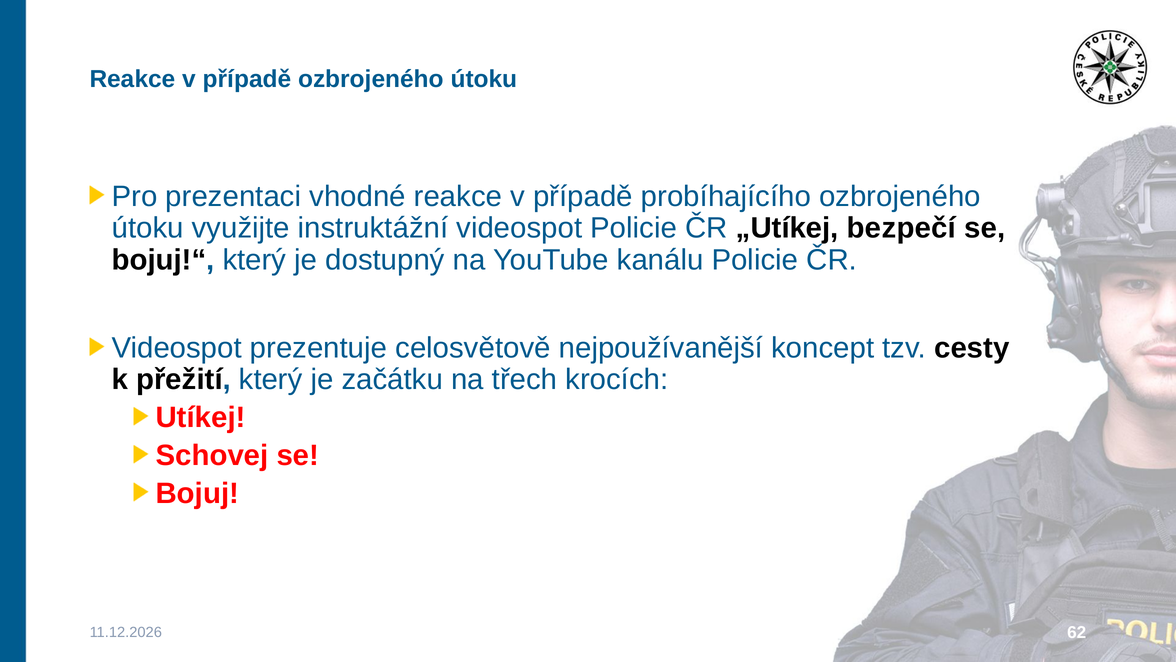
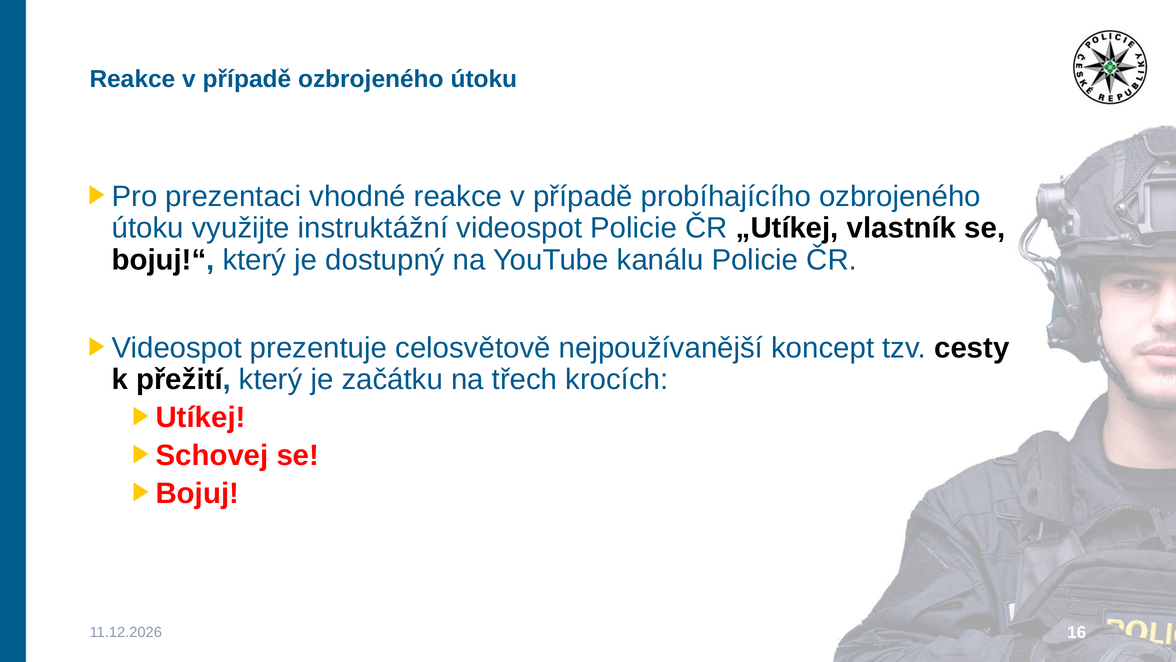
bezpečí: bezpečí -> vlastník (902, 228)
62: 62 -> 16 (1077, 632)
